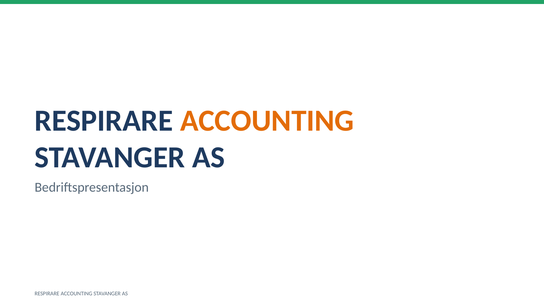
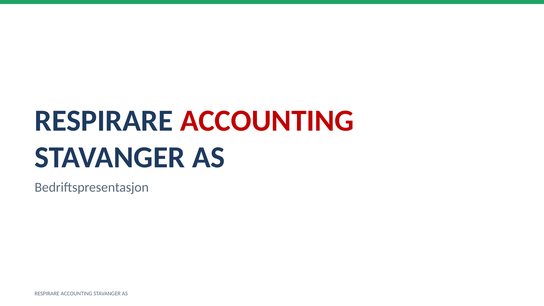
ACCOUNTING colour: orange -> red (267, 121)
